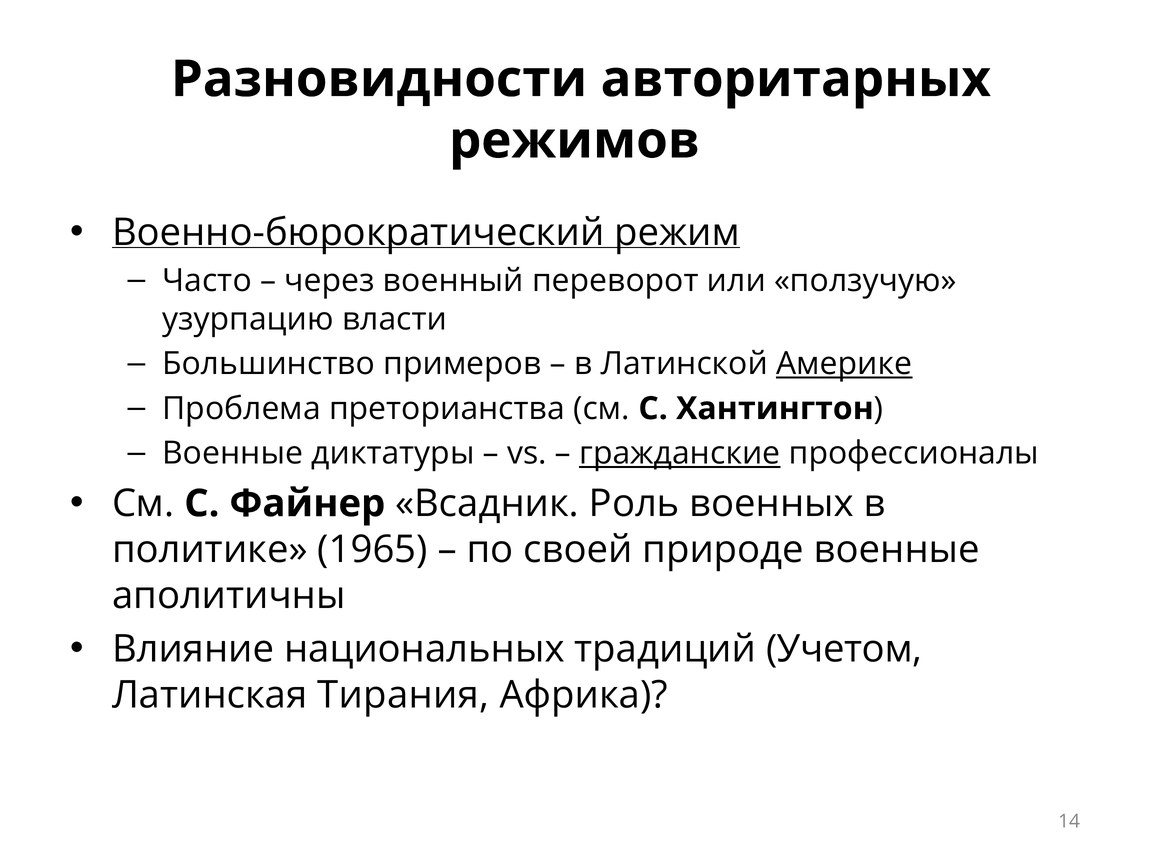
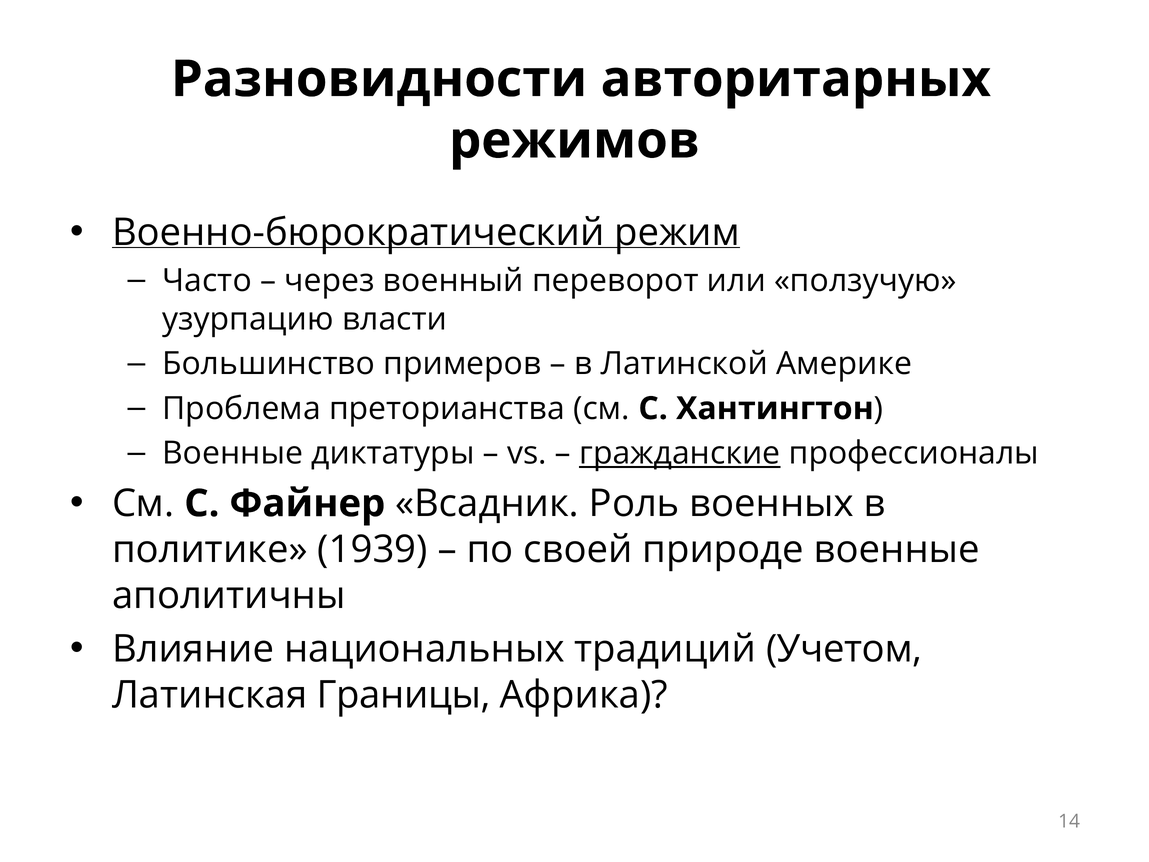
Америке underline: present -> none (844, 364)
1965: 1965 -> 1939 (373, 549)
Тирания: Тирания -> Границы (404, 695)
